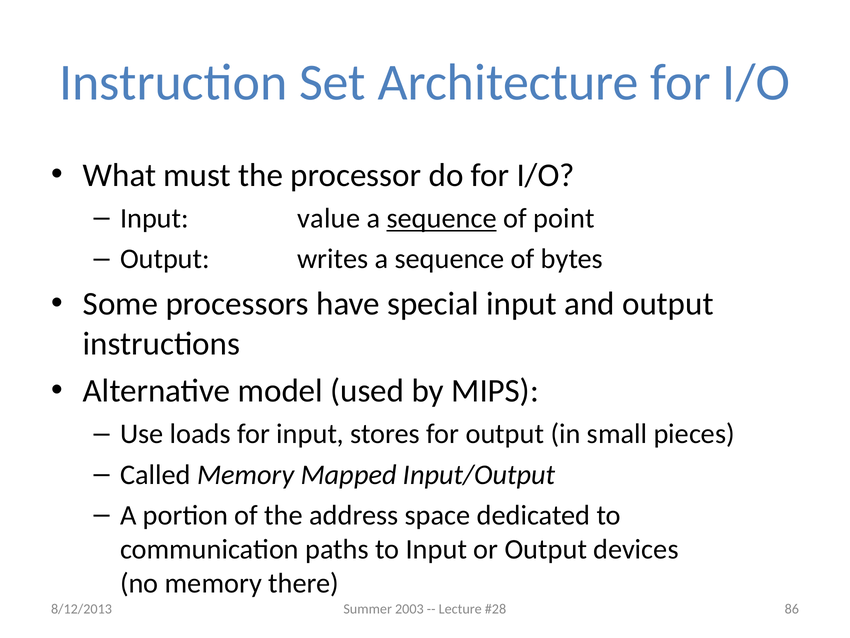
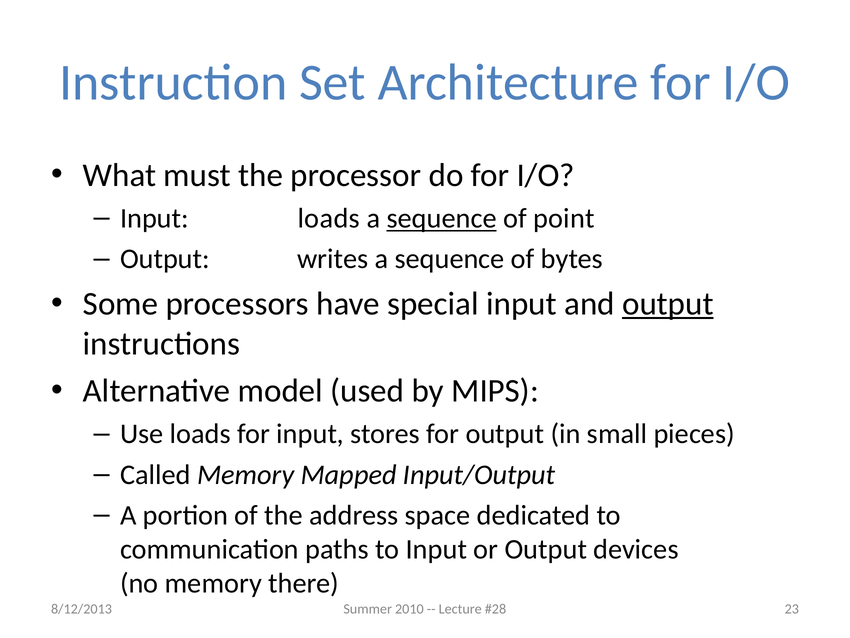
Input value: value -> loads (329, 218)
output underline: none -> present (668, 304)
2003: 2003 -> 2010 (409, 609)
86: 86 -> 23 (792, 609)
